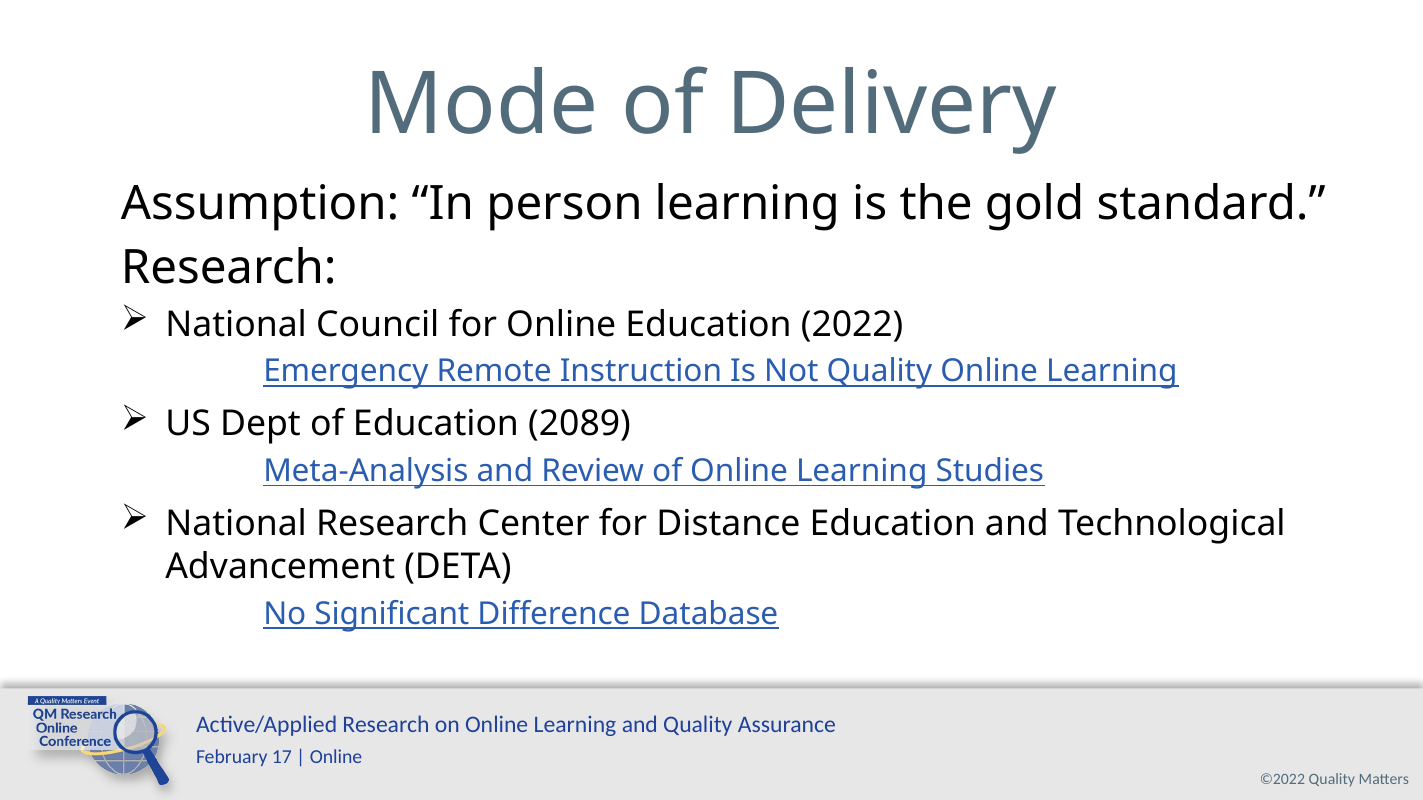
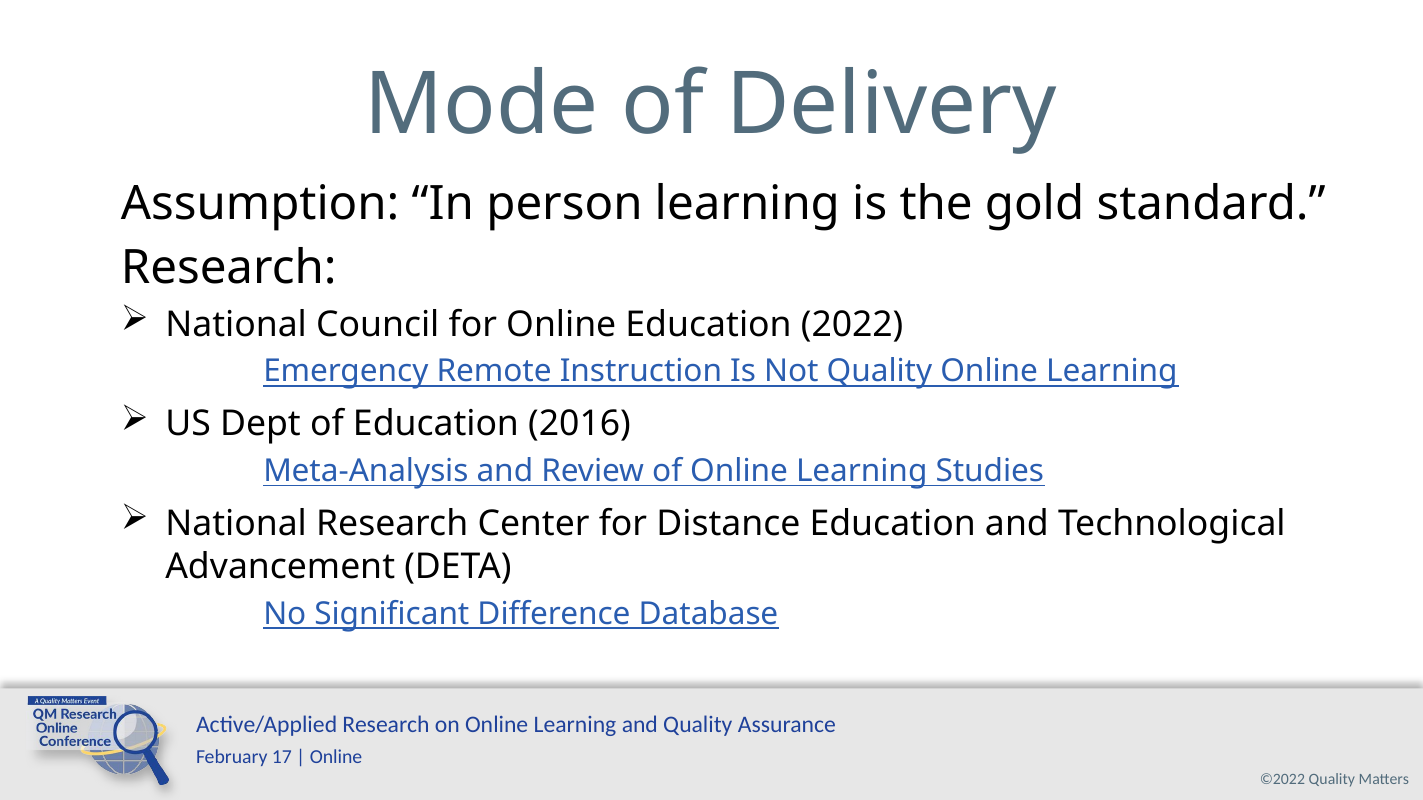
2089: 2089 -> 2016 (580, 424)
